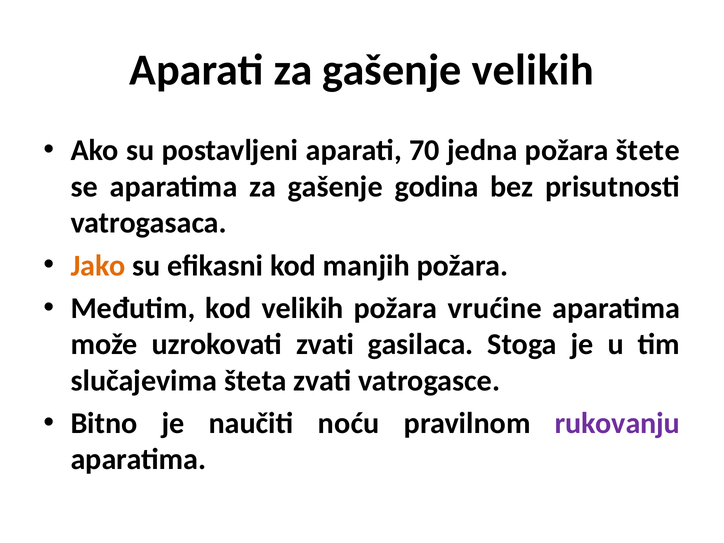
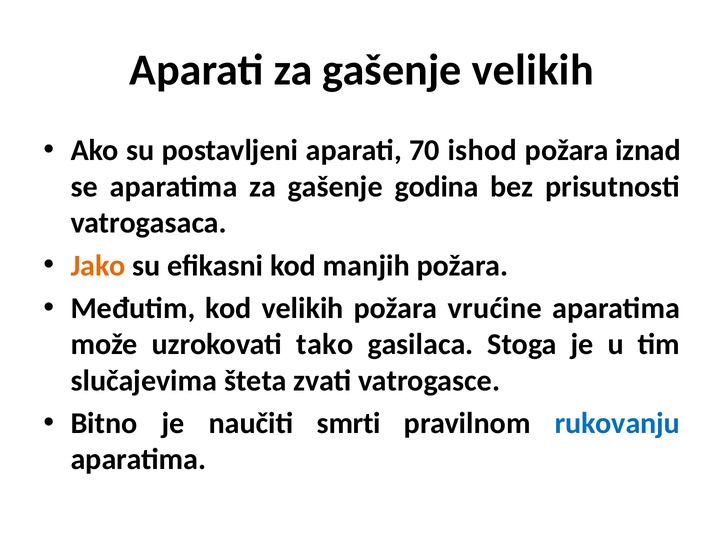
jedna: jedna -> ishod (482, 151)
štete: štete -> iznad (648, 151)
uzrokovati zvati: zvati -> tako (325, 344)
noću: noću -> smrti (349, 423)
rukovanju colour: purple -> blue (617, 423)
